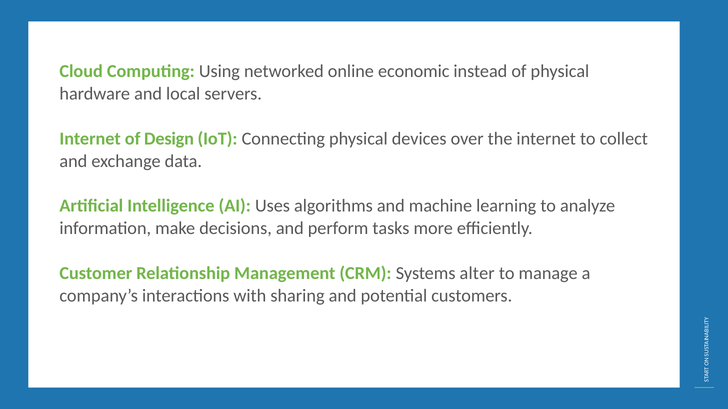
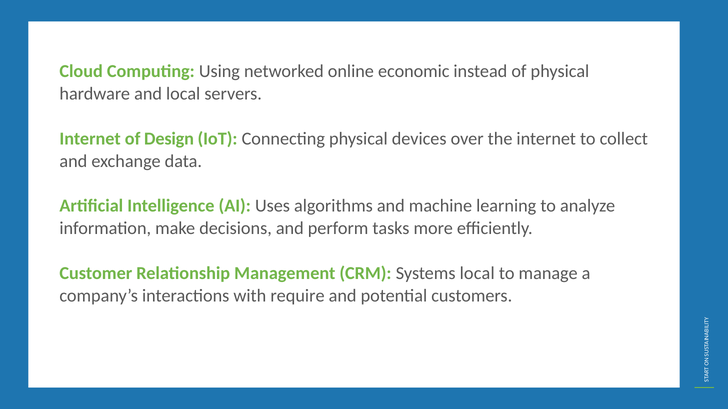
Systems alter: alter -> local (477, 274)
sharing: sharing -> require (297, 296)
